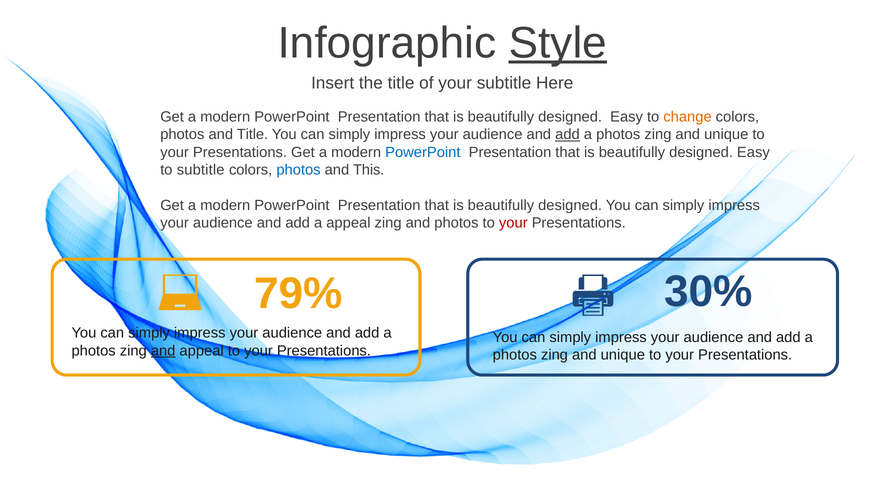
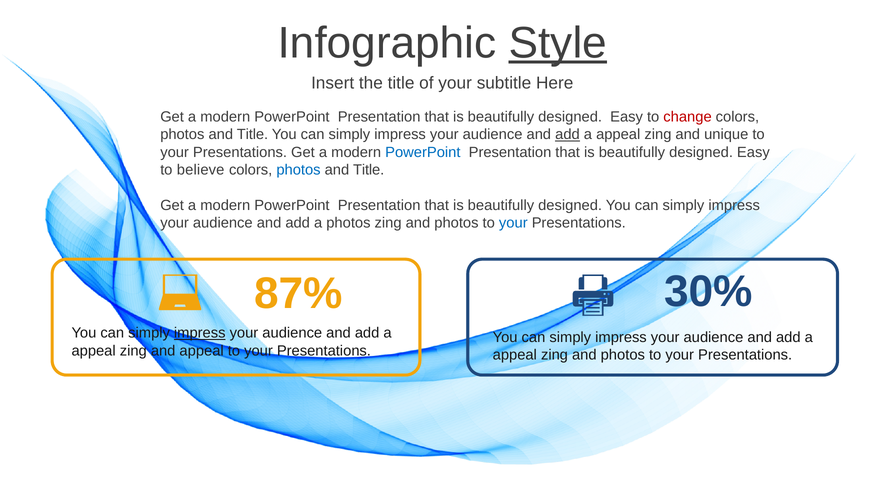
change colour: orange -> red (688, 117)
photos: photos -> appeal (618, 134)
to subtitle: subtitle -> believe (201, 170)
This: This -> Title (369, 170)
a appeal: appeal -> photos (348, 223)
your colour: red -> blue (513, 223)
79%: 79% -> 87% (299, 294)
impress underline: none -> present (200, 333)
photos: photos -> appeal (94, 351)
and underline: present -> none (163, 351)
photos: photos -> appeal (515, 355)
unique: unique -> photos (623, 355)
